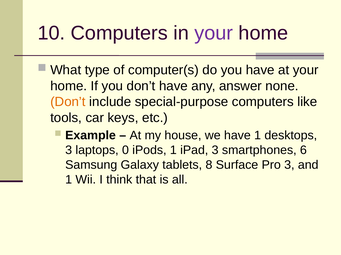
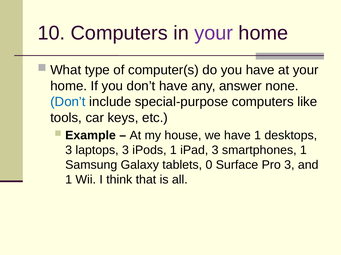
Don’t colour: orange -> blue (68, 102)
laptops 0: 0 -> 3 (125, 151)
smartphones 6: 6 -> 1 (303, 151)
8: 8 -> 0 (209, 165)
